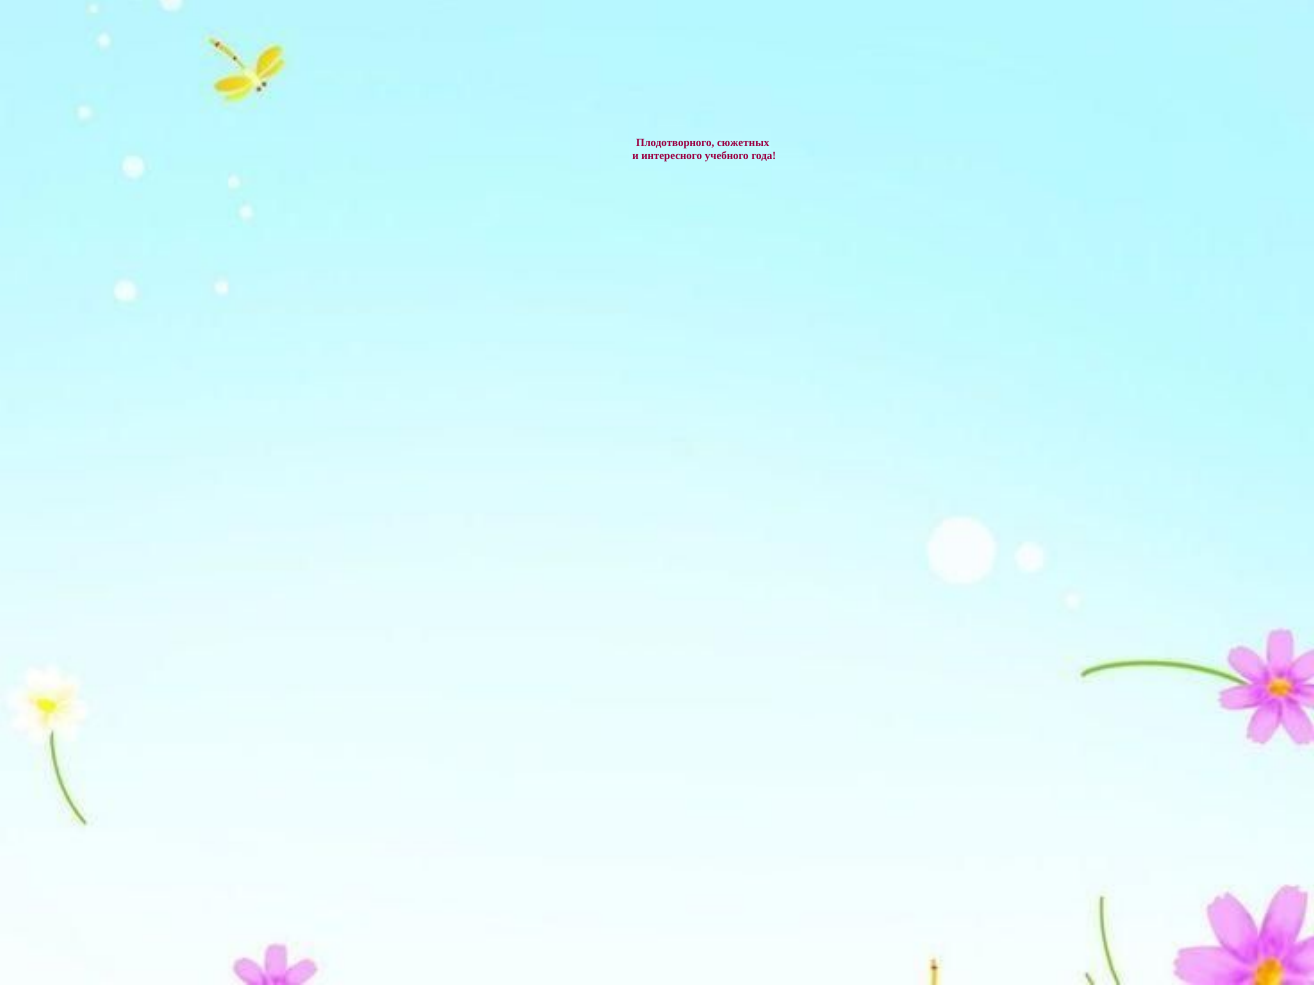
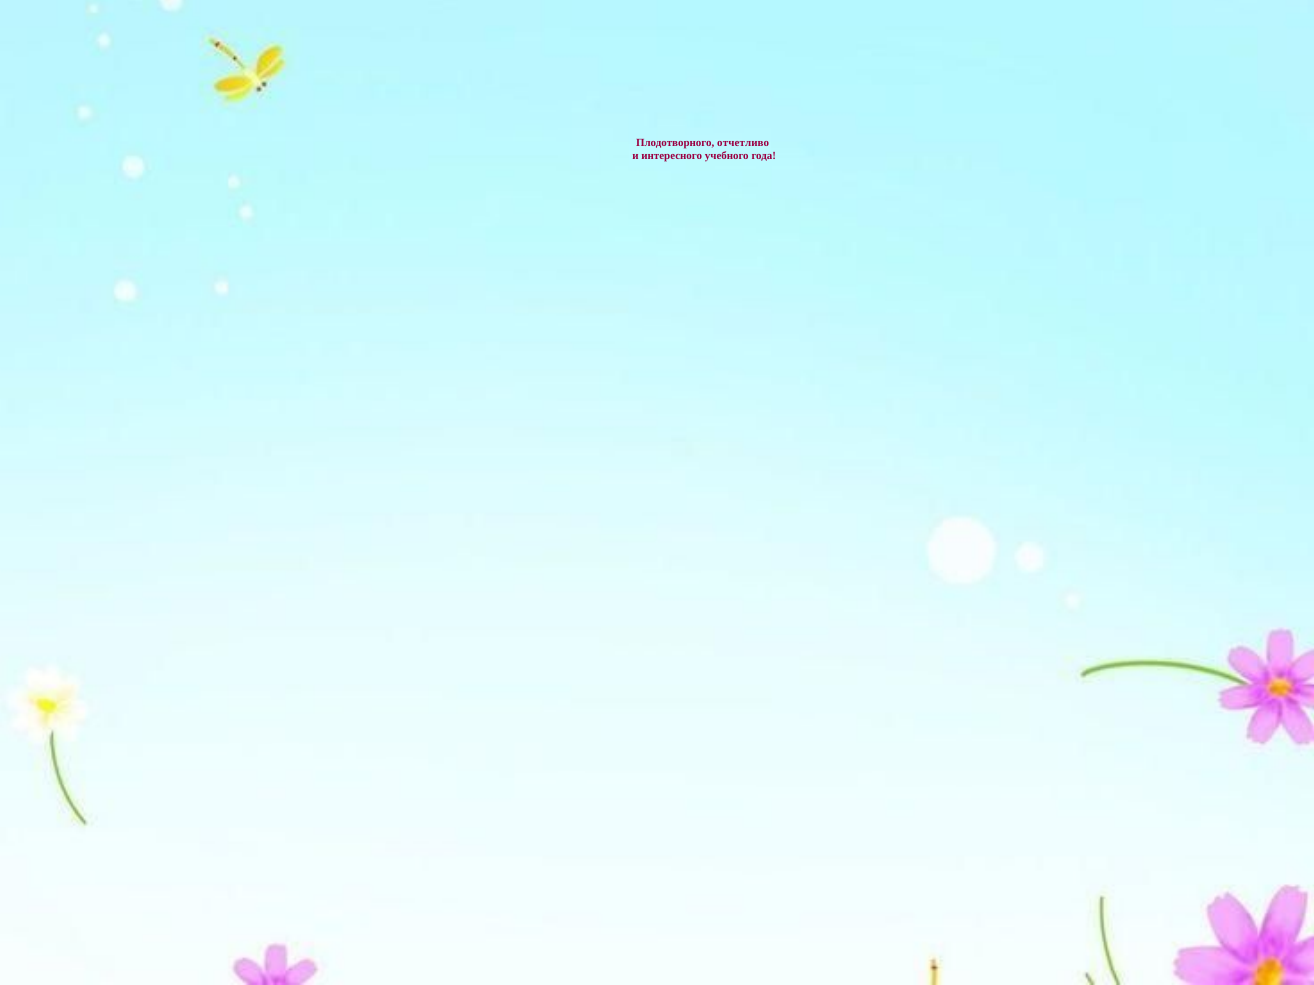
сюжетных: сюжетных -> отчетливо (743, 143)
